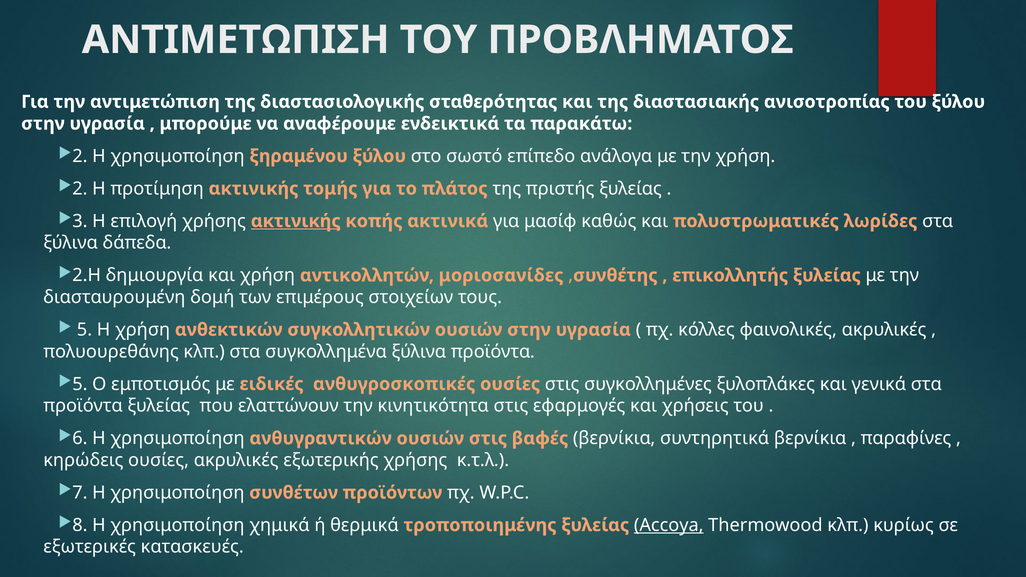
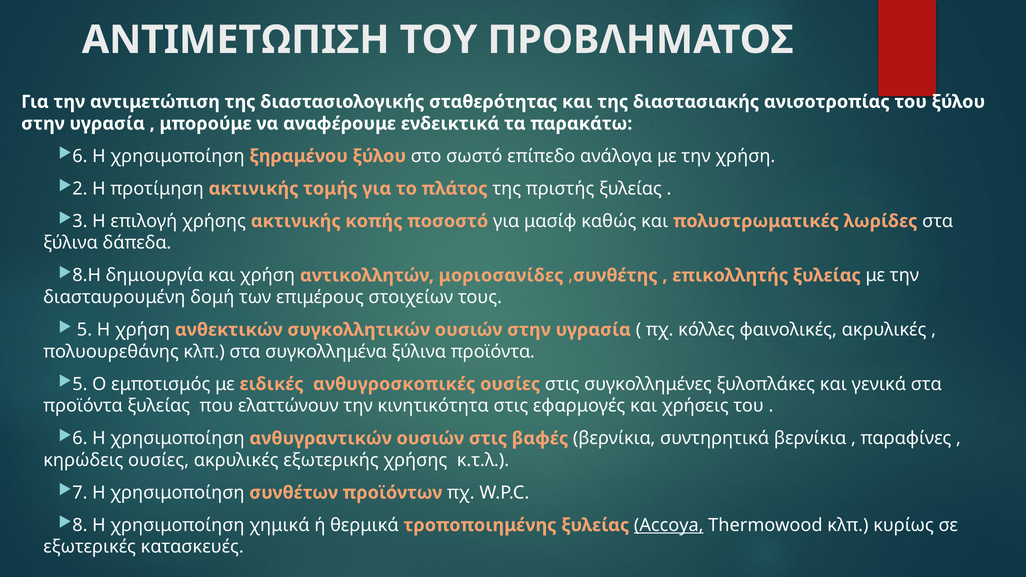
2: 2 -> 6 (80, 156)
ακτινικής underline: present -> none (296, 221)
ακτινικά: ακτινικά -> ποσοστό (448, 221)
2.Η: 2.Η -> 8.Η (87, 276)
